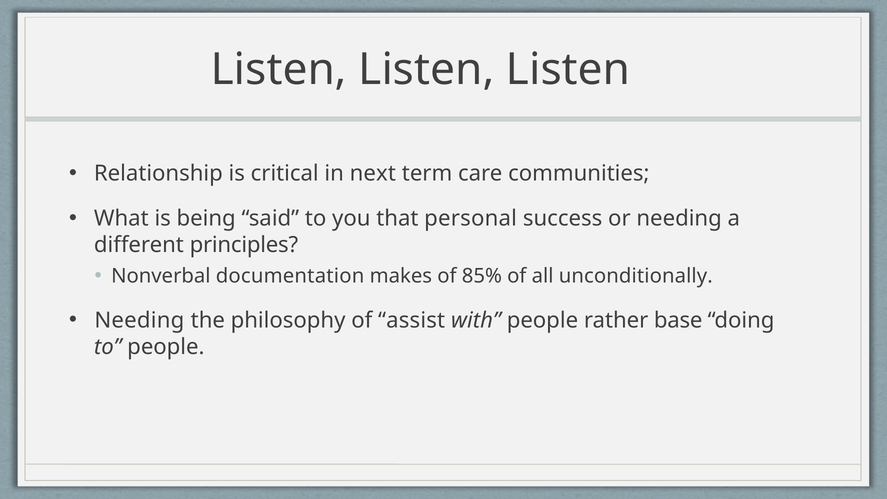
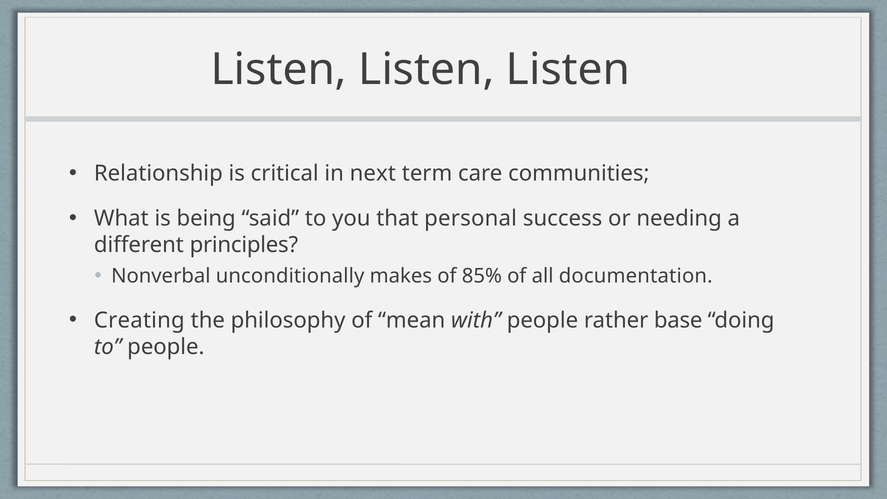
documentation: documentation -> unconditionally (290, 276)
unconditionally: unconditionally -> documentation (636, 276)
Needing: Needing -> Creating (139, 320)
assist: assist -> mean (412, 320)
